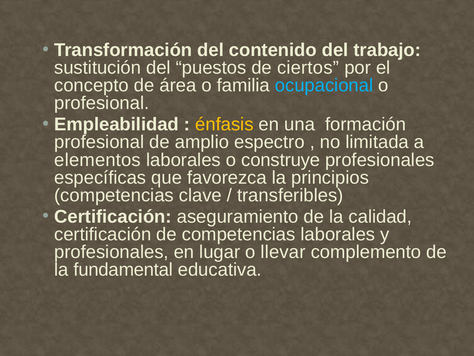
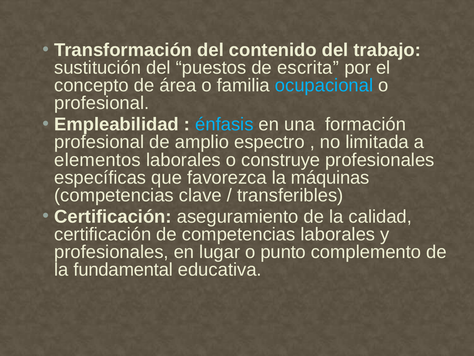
ciertos: ciertos -> escrita (308, 68)
énfasis colour: yellow -> light blue (224, 124)
principios: principios -> máquinas (330, 177)
llevar: llevar -> punto (283, 252)
